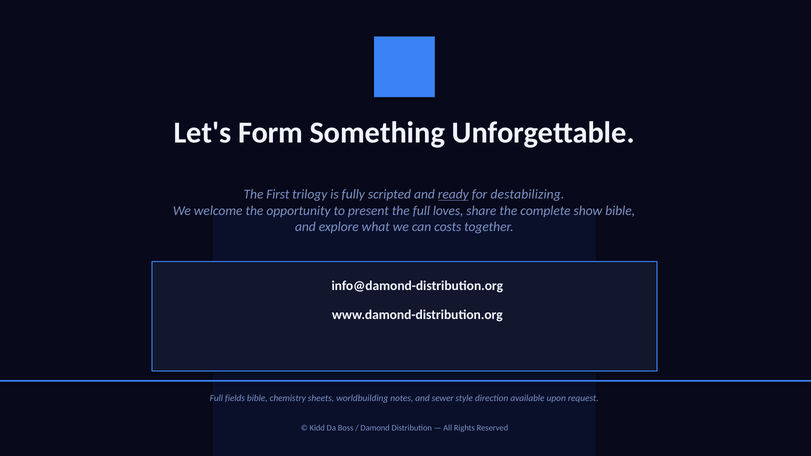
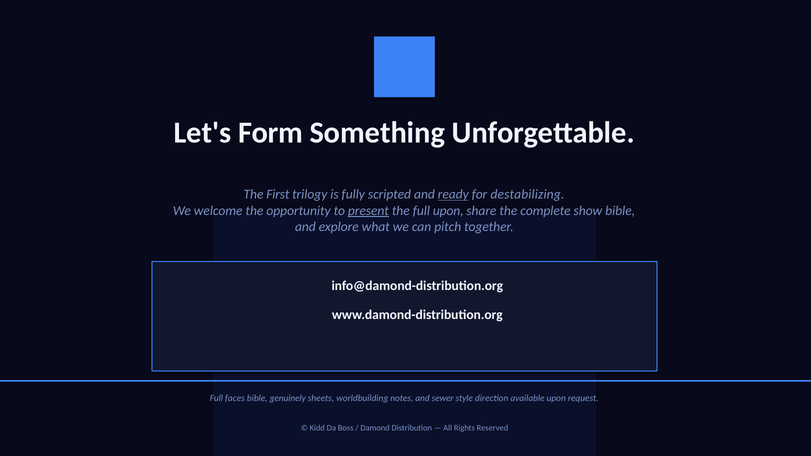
present underline: none -> present (368, 211)
full loves: loves -> upon (448, 211)
costs: costs -> pitch (448, 227)
fields: fields -> faces (235, 398)
chemistry: chemistry -> genuinely (288, 398)
